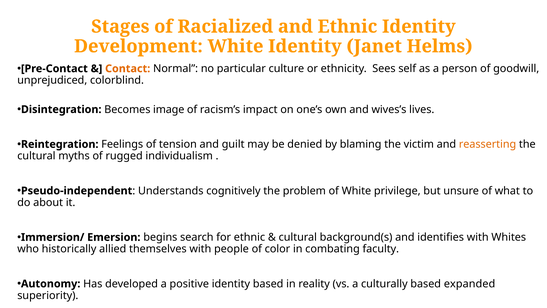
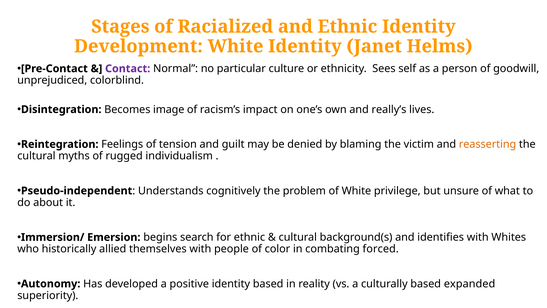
Contact colour: orange -> purple (128, 69)
wives’s: wives’s -> really’s (389, 109)
faculty: faculty -> forced (381, 249)
